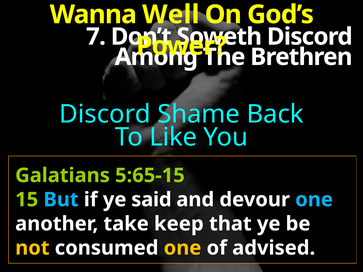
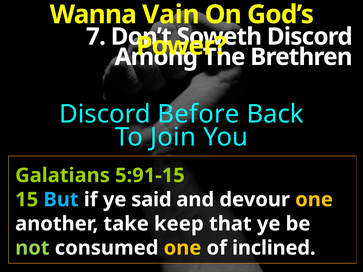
Well: Well -> Vain (171, 15)
Shame: Shame -> Before (198, 114)
Like: Like -> Join (173, 137)
5:65-15: 5:65-15 -> 5:91-15 (150, 176)
one colour: light blue -> yellow (314, 200)
not colour: yellow -> light green (32, 248)
advised: advised -> inclined (274, 248)
